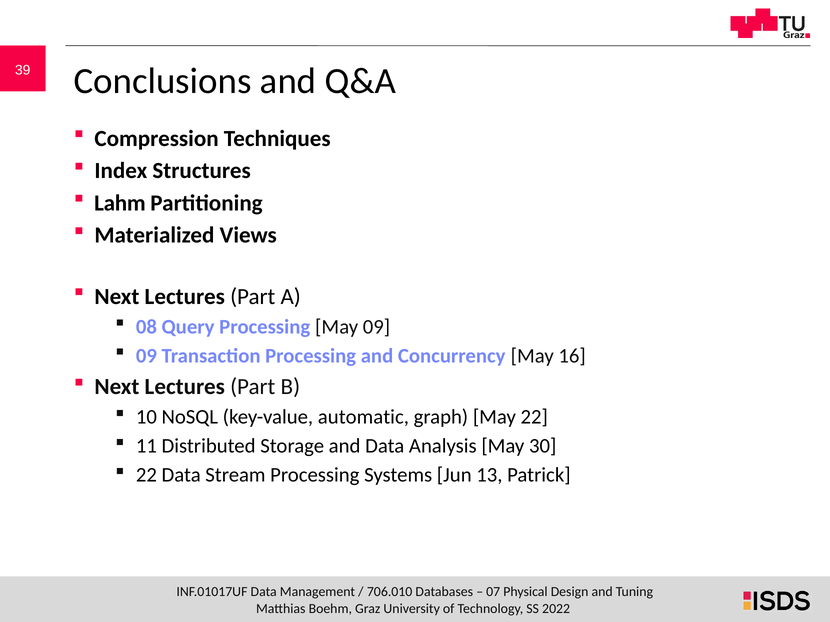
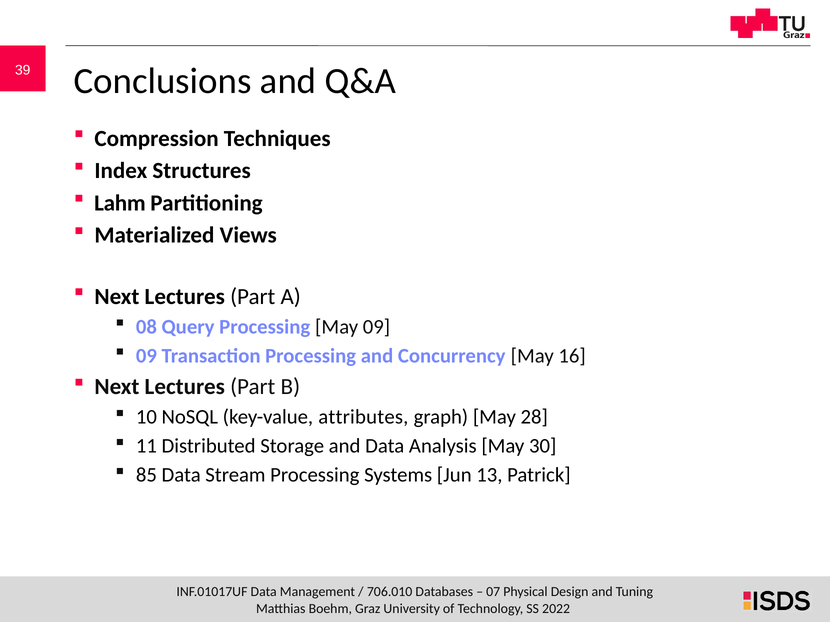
automatic: automatic -> attributes (363, 417)
May 22: 22 -> 28 (534, 417)
22: 22 -> 85 (146, 476)
